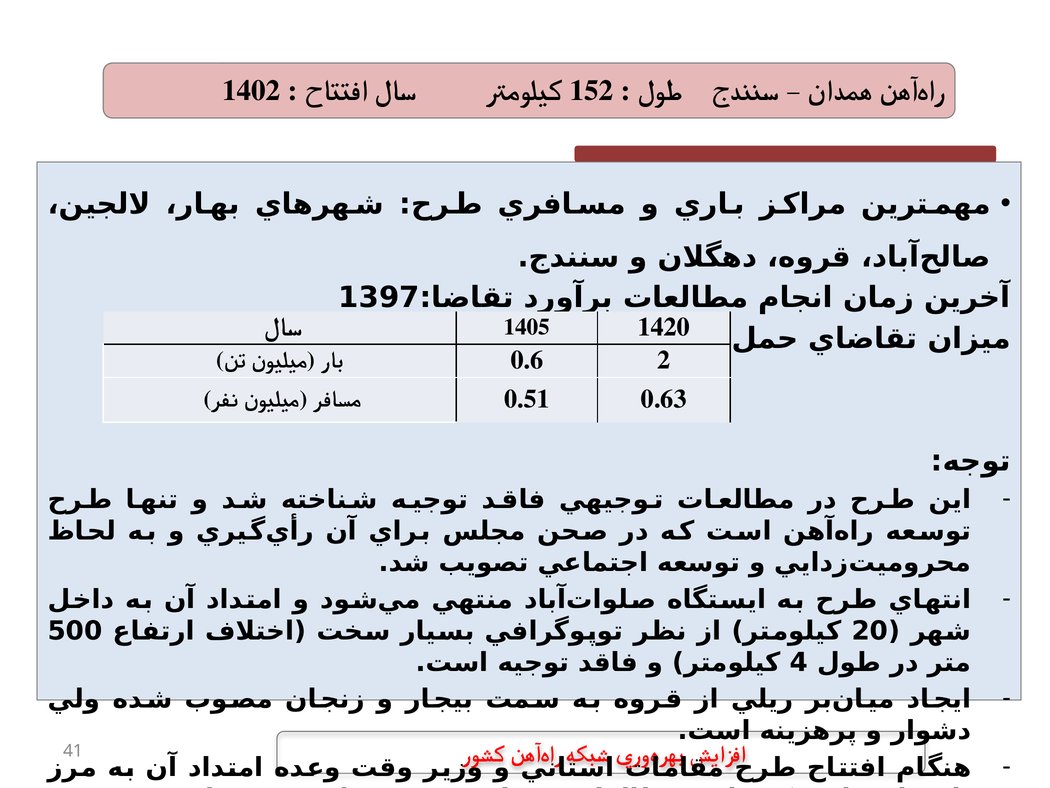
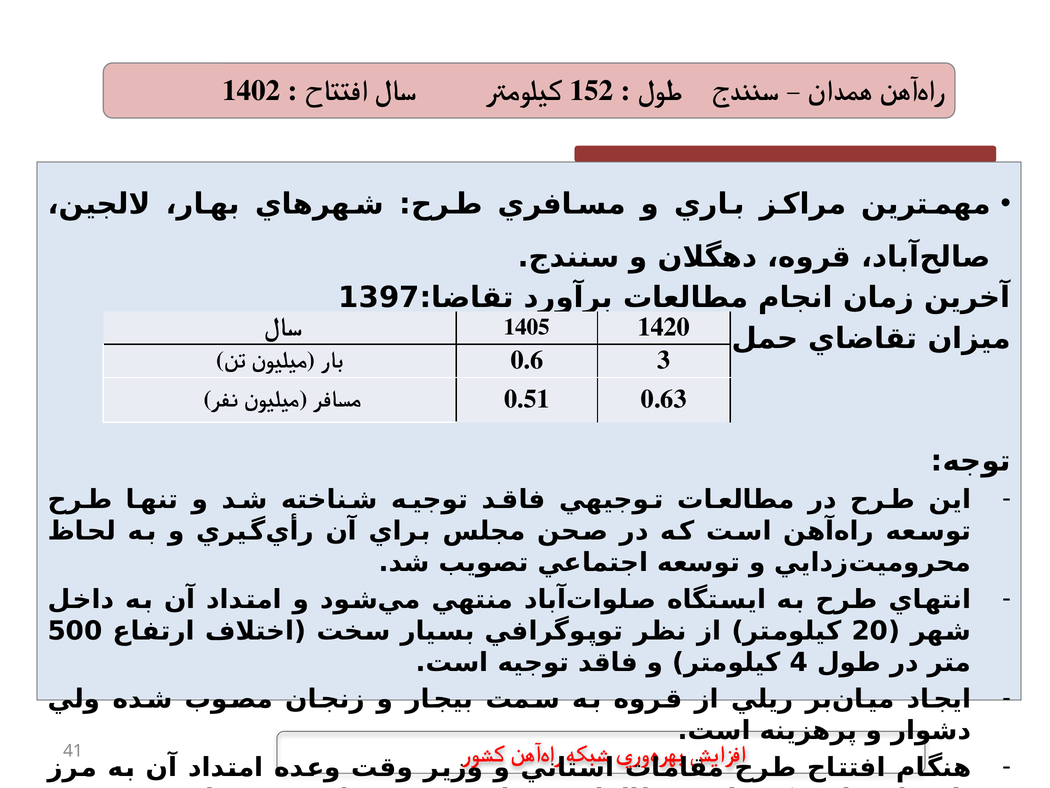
2: 2 -> 3 (664, 360)
